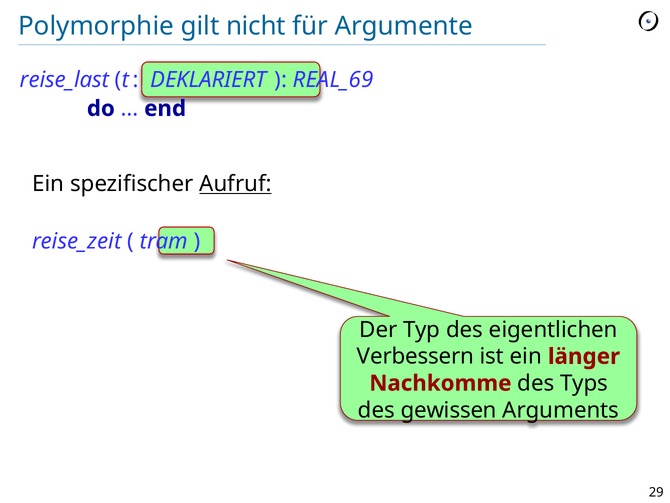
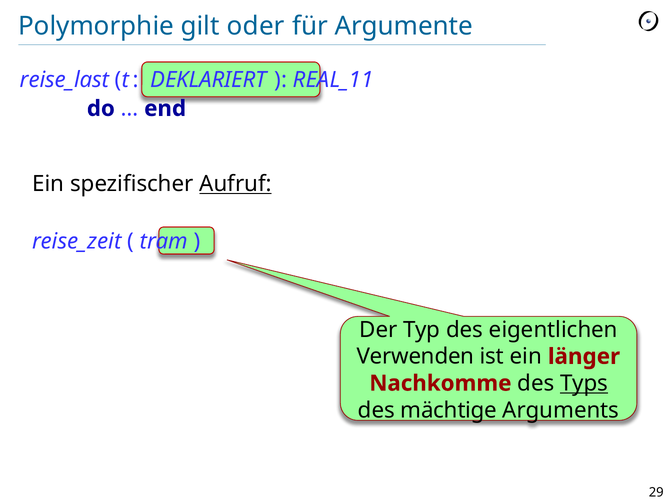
nicht: nicht -> oder (256, 26)
REAL_69: REAL_69 -> REAL_11 (333, 80)
Verbessern: Verbessern -> Verwenden (415, 356)
Typs underline: none -> present (584, 383)
gewissen: gewissen -> mächtige (449, 410)
